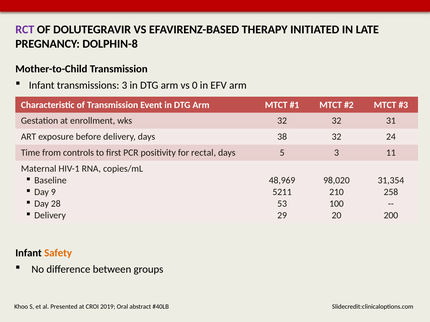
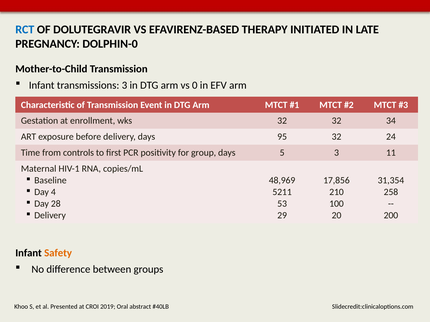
RCT colour: purple -> blue (25, 30)
DOLPHIN-8: DOLPHIN-8 -> DOLPHIN-0 (110, 44)
31: 31 -> 34 (391, 121)
38: 38 -> 95 (282, 137)
rectal: rectal -> group (204, 153)
98,020: 98,020 -> 17,856 (336, 181)
9: 9 -> 4 (53, 192)
